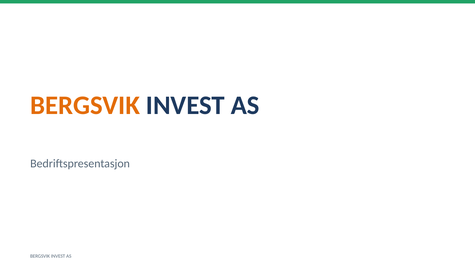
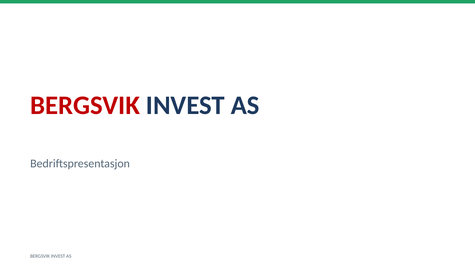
BERGSVIK colour: orange -> red (85, 105)
